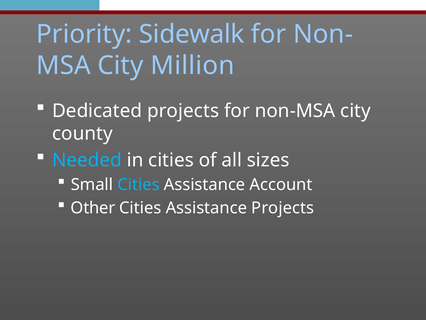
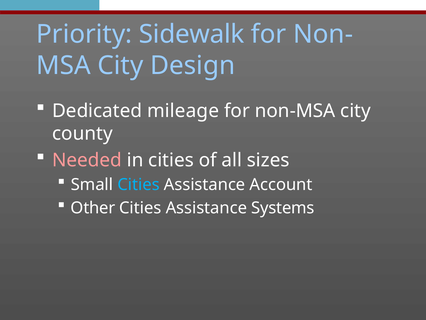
Million: Million -> Design (193, 65)
Dedicated projects: projects -> mileage (183, 111)
Needed colour: light blue -> pink (87, 160)
Assistance Projects: Projects -> Systems (283, 208)
